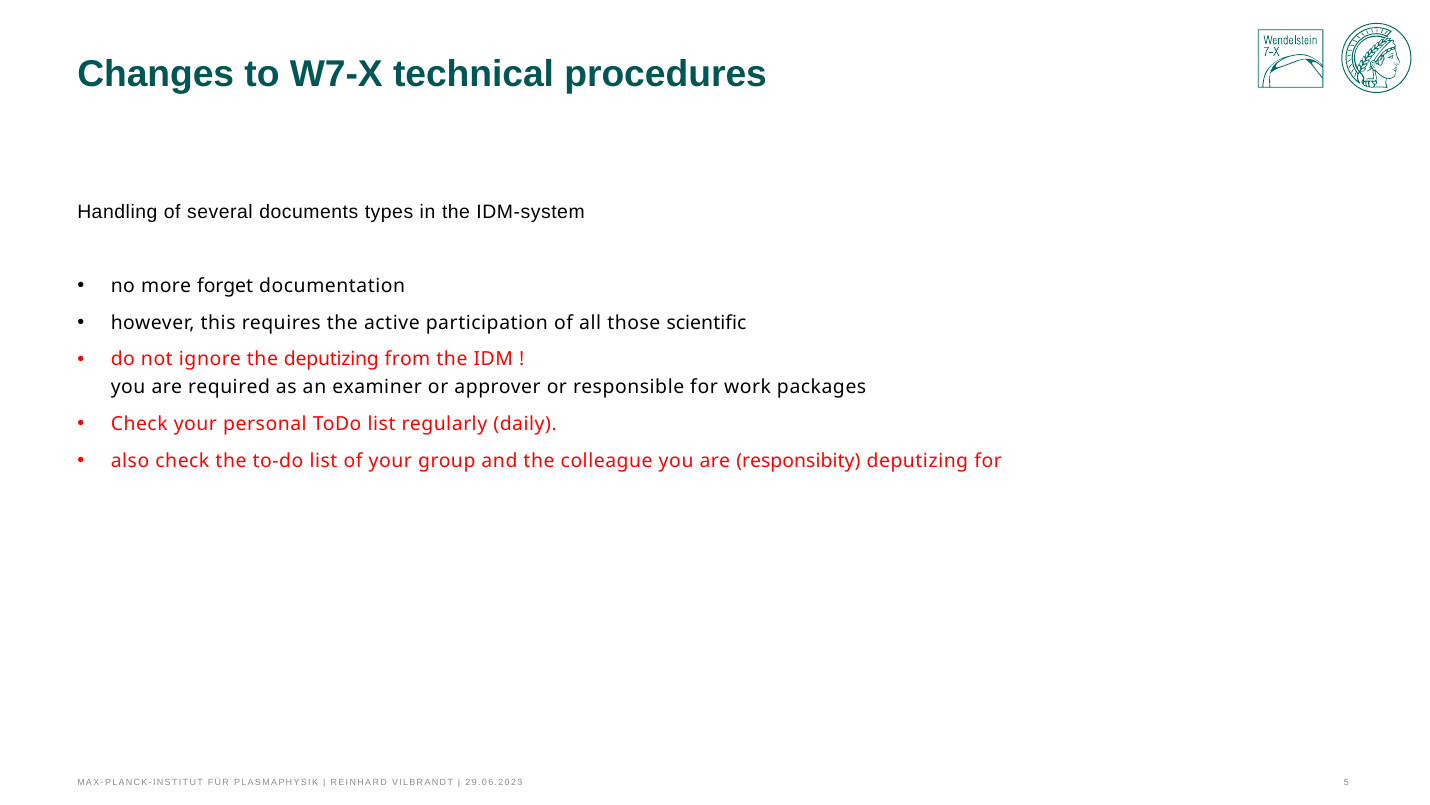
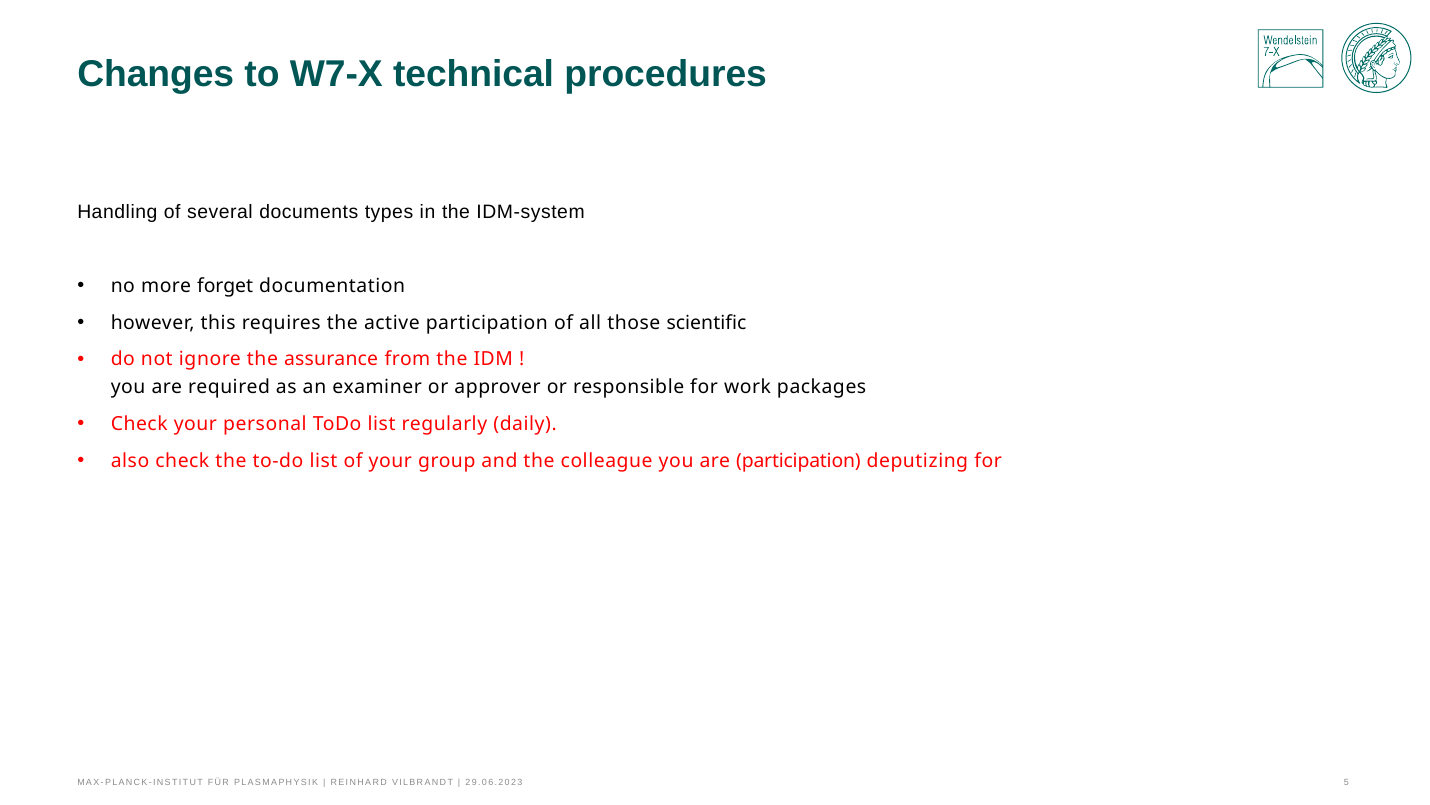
the deputizing: deputizing -> assurance (331, 359)
are responsibity: responsibity -> participation (798, 461)
